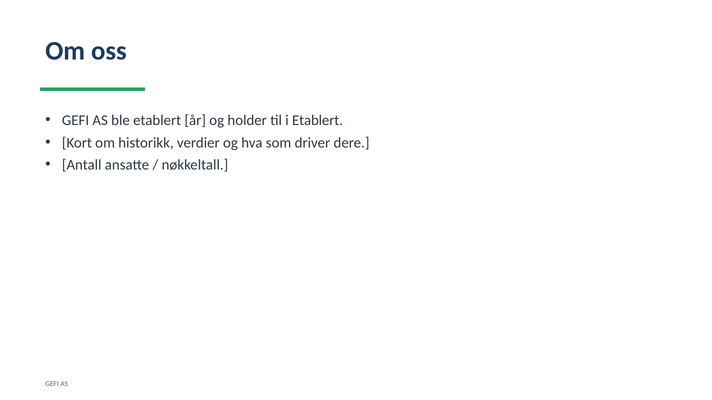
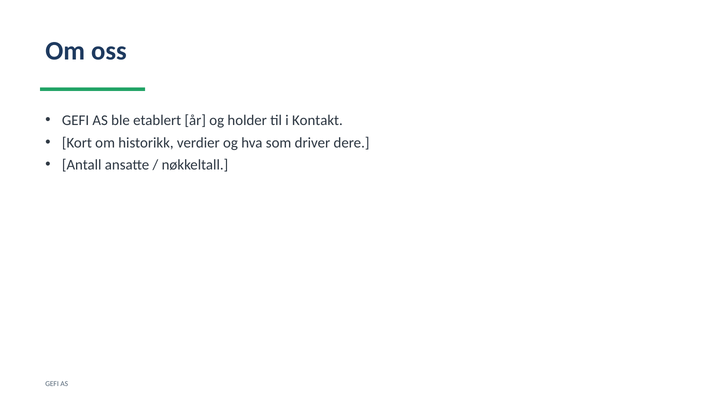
i Etablert: Etablert -> Kontakt (317, 121)
